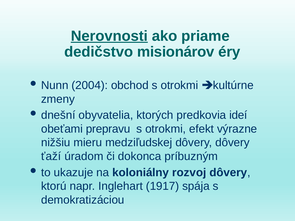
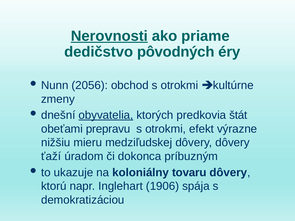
misionárov: misionárov -> pôvodných (176, 52)
2004: 2004 -> 2056 (90, 85)
obyvatelia underline: none -> present (106, 115)
ideí: ideí -> štát (238, 115)
rozvoj: rozvoj -> tovaru (189, 173)
1917: 1917 -> 1906 (163, 186)
